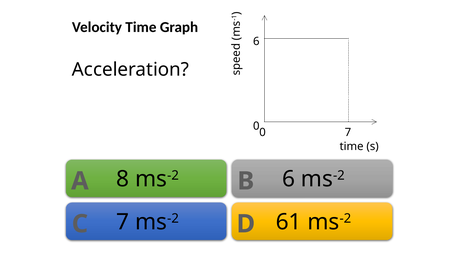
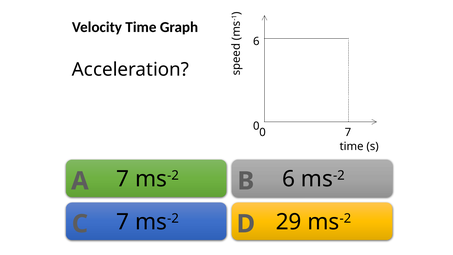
A 8: 8 -> 7 (123, 179)
61: 61 -> 29 (289, 222)
